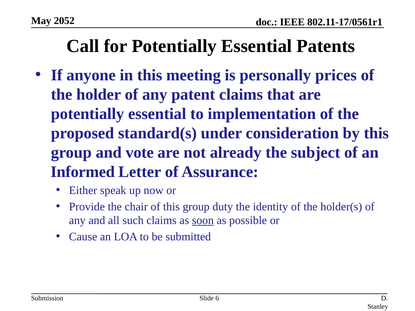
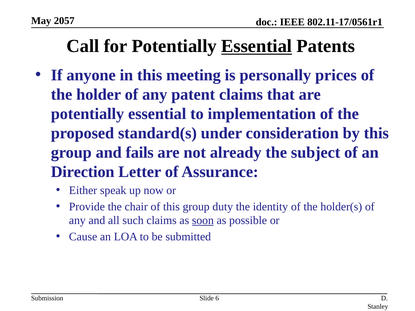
2052: 2052 -> 2057 (64, 21)
Essential underline: none -> present (257, 46)
vote: vote -> fails (140, 153)
Informed: Informed -> Direction (83, 172)
